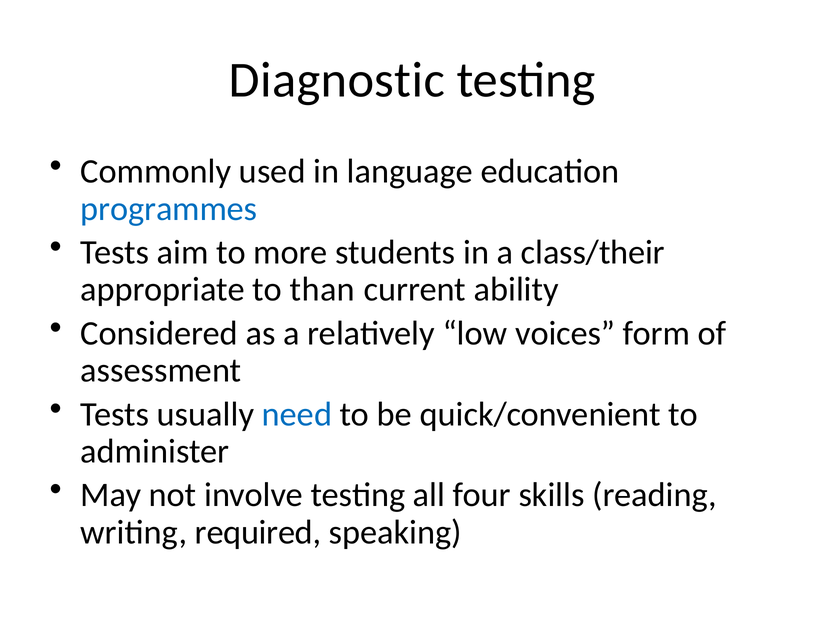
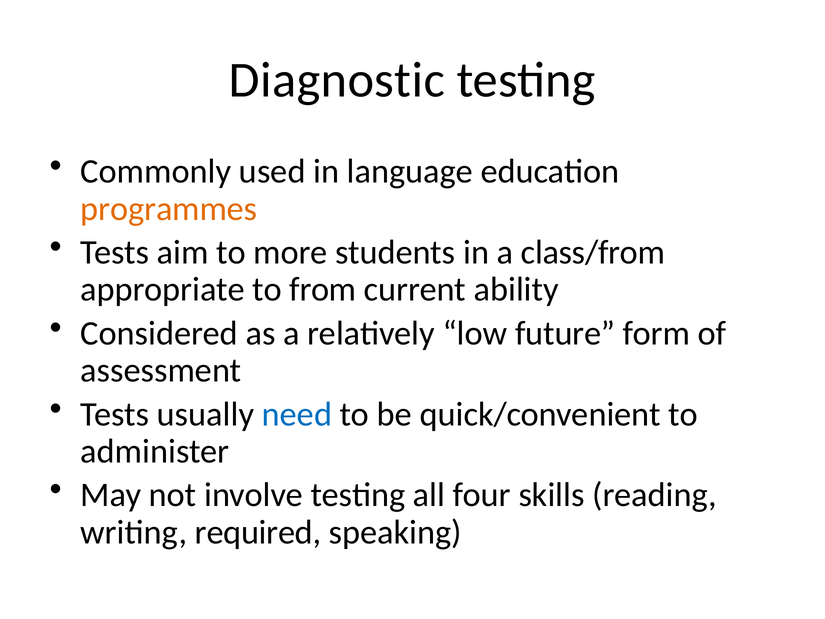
programmes colour: blue -> orange (169, 209)
class/their: class/their -> class/from (593, 252)
than: than -> from (323, 289)
voices: voices -> future (565, 333)
